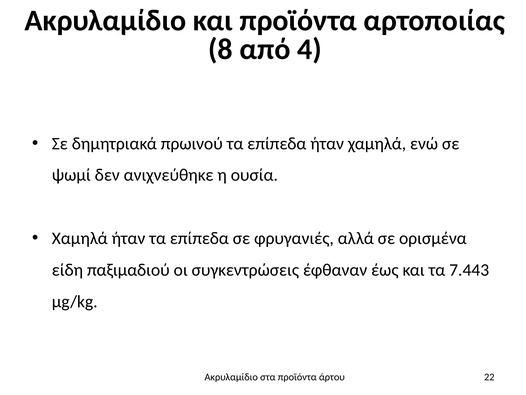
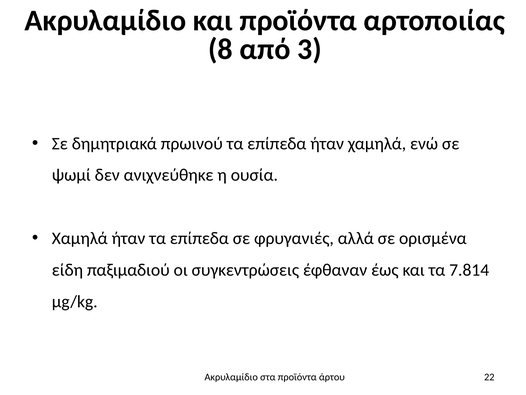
4: 4 -> 3 (310, 49)
7.443: 7.443 -> 7.814 (469, 270)
